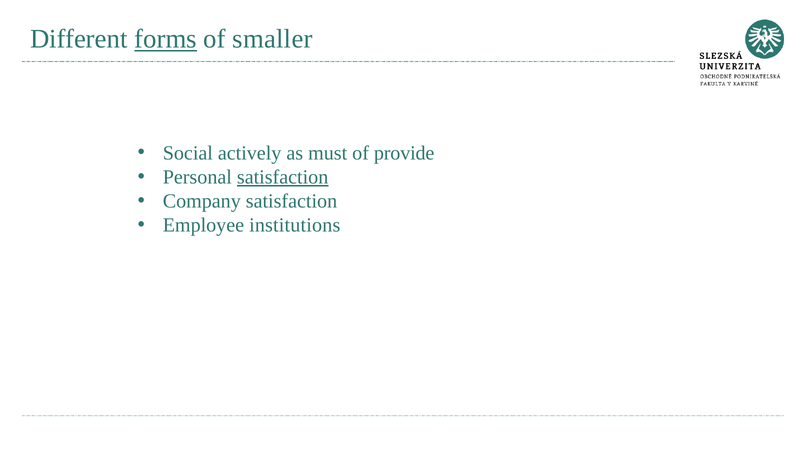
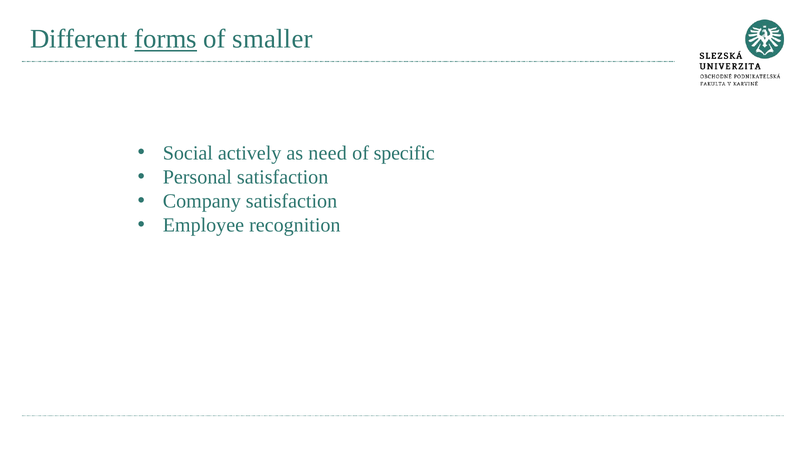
must: must -> need (328, 153)
provide: provide -> specific (404, 153)
satisfaction underline: present -> none (283, 177)
institutions: institutions -> recognition (295, 225)
